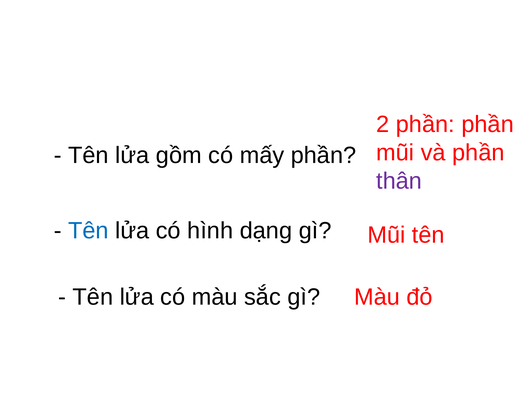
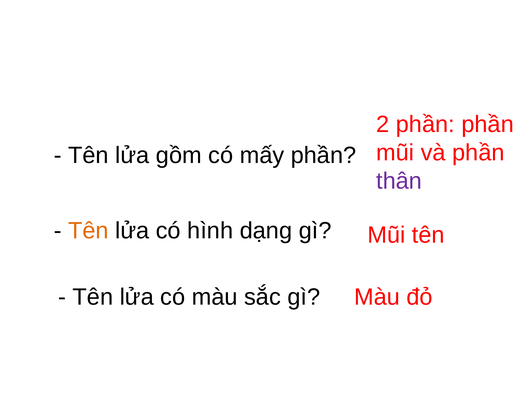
Tên colour: blue -> orange (88, 230)
